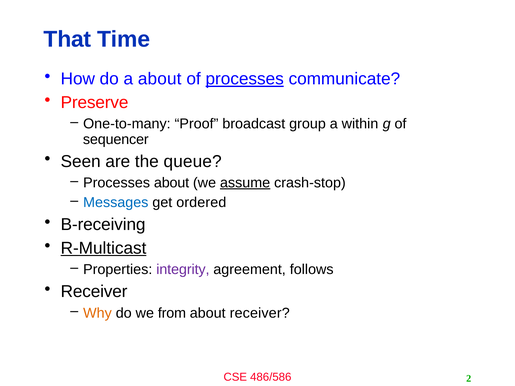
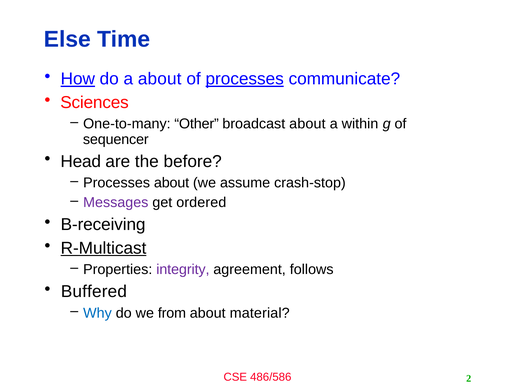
That: That -> Else (67, 39)
How underline: none -> present (78, 79)
Preserve: Preserve -> Sciences (95, 103)
Proof: Proof -> Other (197, 124)
broadcast group: group -> about (307, 124)
Seen: Seen -> Head (81, 162)
queue: queue -> before (193, 162)
assume underline: present -> none (245, 183)
Messages colour: blue -> purple (116, 203)
Receiver: Receiver -> Buffered (94, 292)
Why colour: orange -> blue (97, 313)
about receiver: receiver -> material (260, 313)
